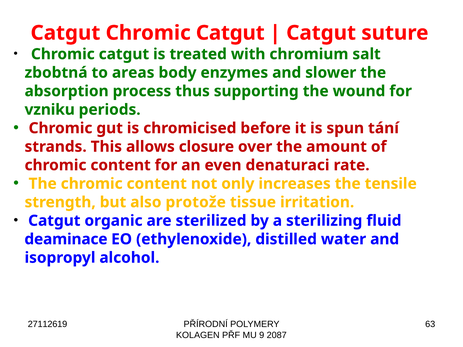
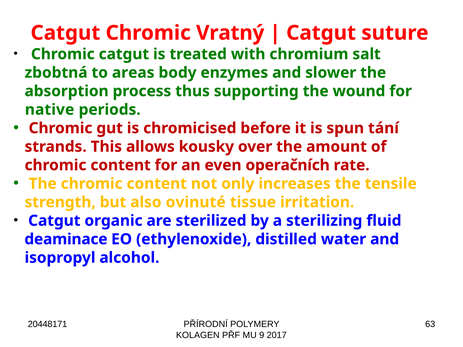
Catgut Chromic Catgut: Catgut -> Vratný (230, 33)
vzniku: vzniku -> native (50, 110)
closure: closure -> kousky (206, 147)
denaturaci: denaturaci -> operačních (288, 165)
protože: protože -> ovinuté (196, 202)
27112619: 27112619 -> 20448171 (48, 325)
2087: 2087 -> 2017 (277, 335)
